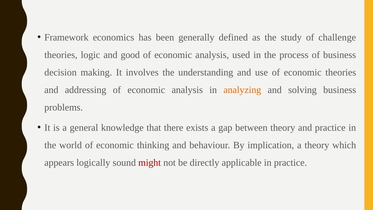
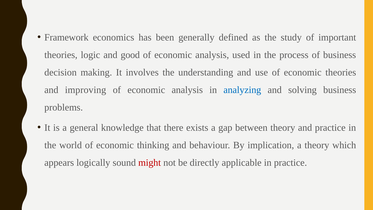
challenge: challenge -> important (337, 37)
addressing: addressing -> improving (86, 90)
analyzing colour: orange -> blue (242, 90)
